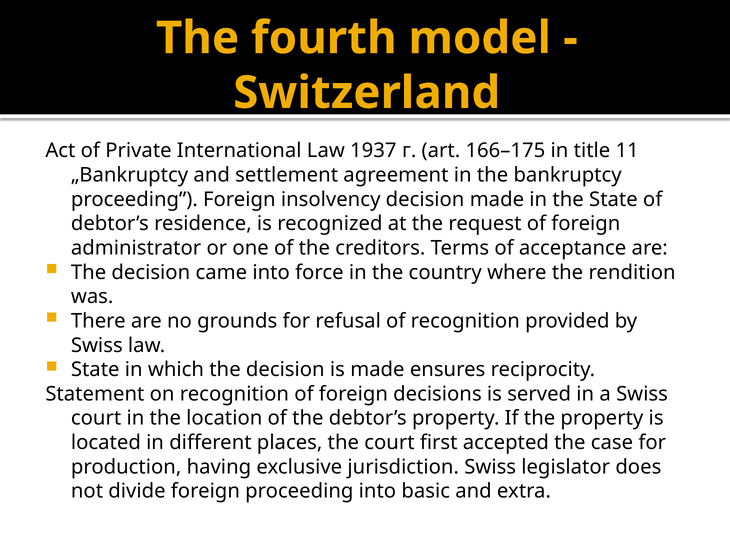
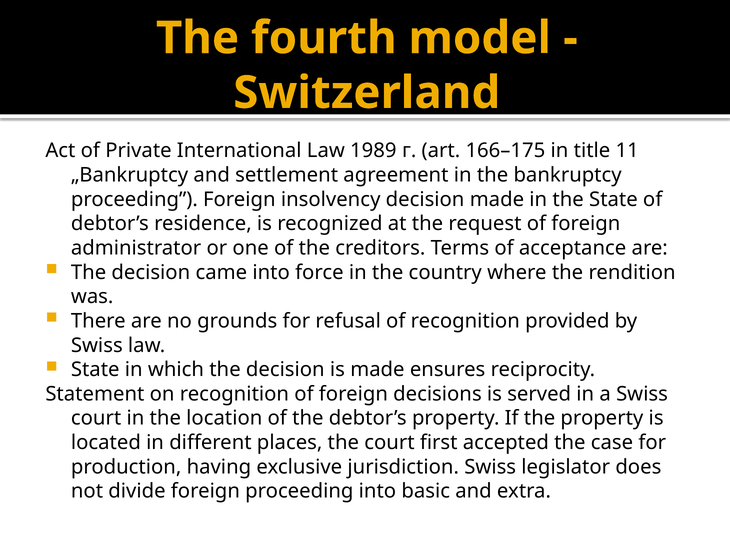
1937: 1937 -> 1989 (373, 151)
